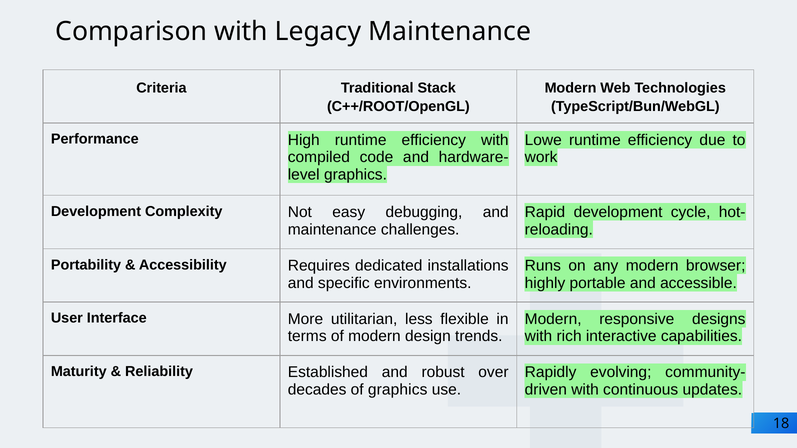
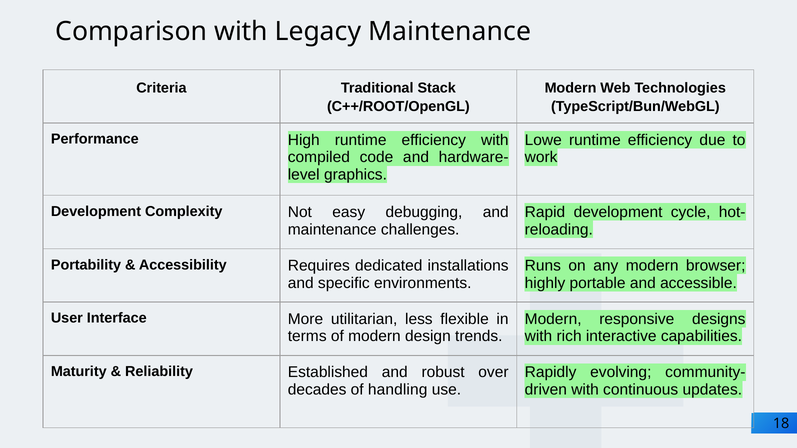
of graphics: graphics -> handling (398, 390)
